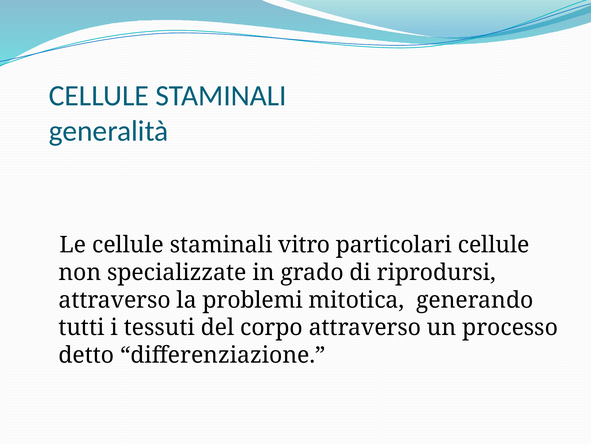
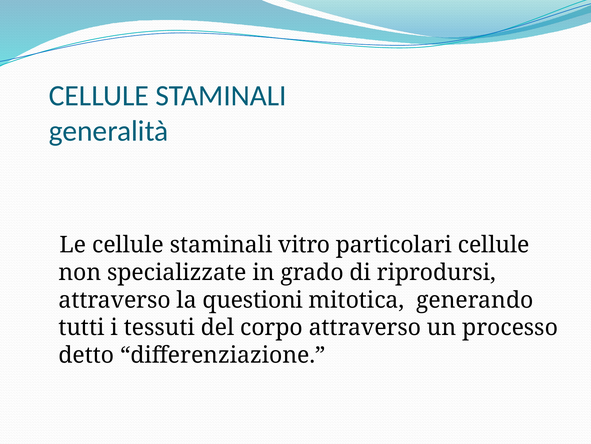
problemi: problemi -> questioni (253, 300)
